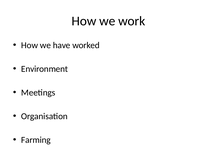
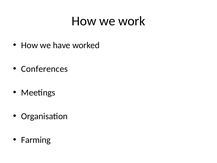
Environment: Environment -> Conferences (44, 69)
